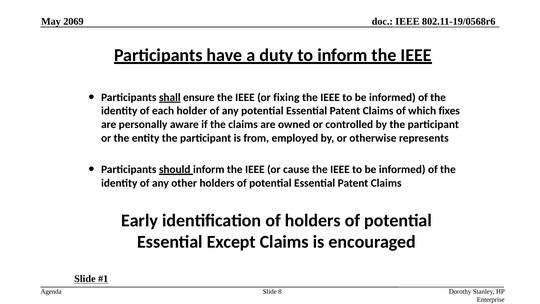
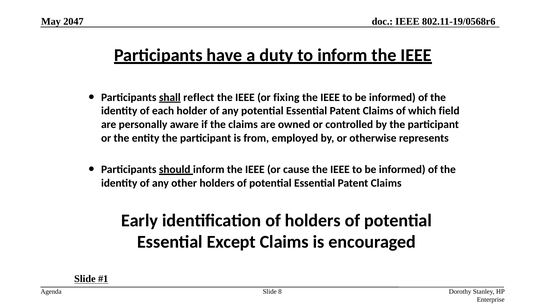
2069: 2069 -> 2047 (73, 22)
ensure: ensure -> reflect (199, 97)
fixes: fixes -> field (449, 111)
